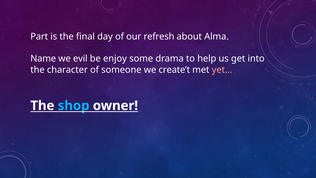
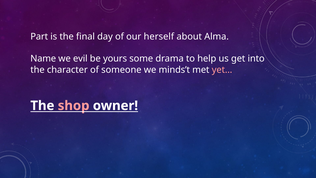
refresh: refresh -> herself (159, 36)
enjoy: enjoy -> yours (115, 59)
create’t: create’t -> minds’t (174, 70)
shop colour: light blue -> pink (74, 106)
